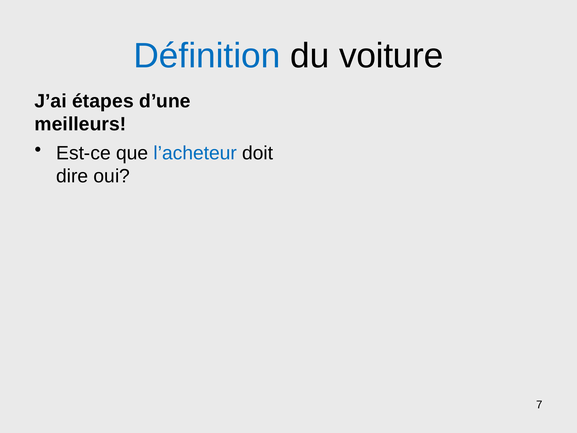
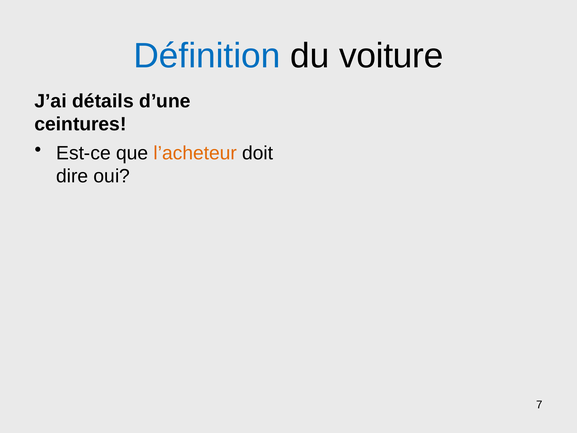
étapes: étapes -> détails (103, 101)
meilleurs: meilleurs -> ceintures (81, 124)
l’acheteur colour: blue -> orange (195, 153)
